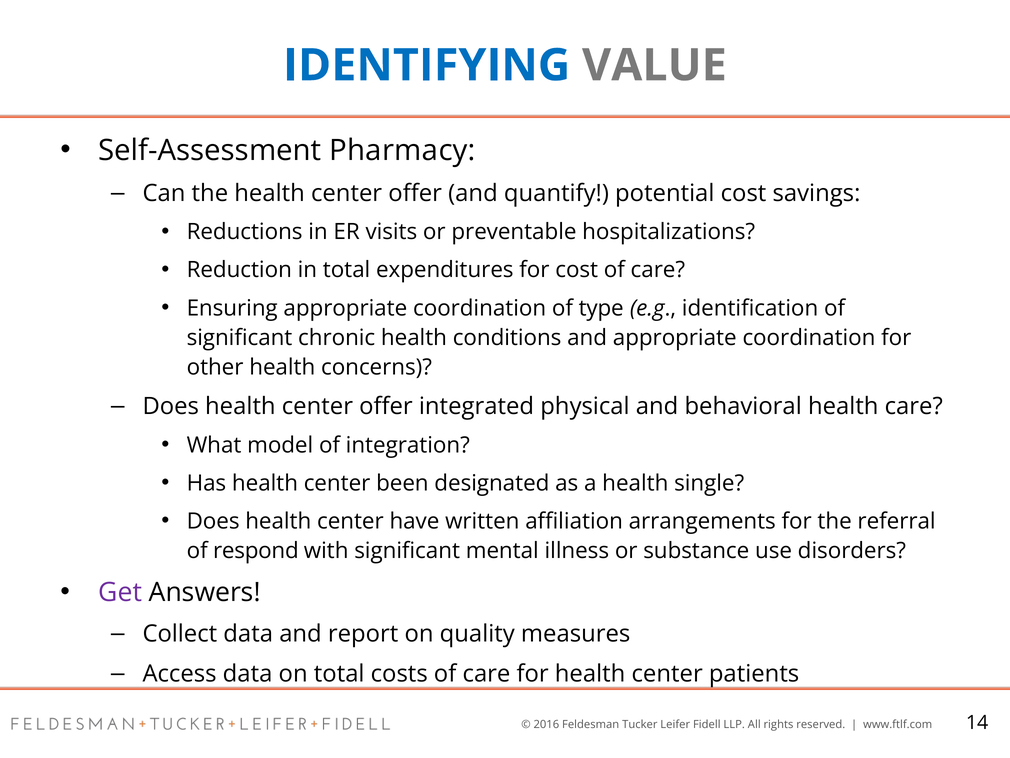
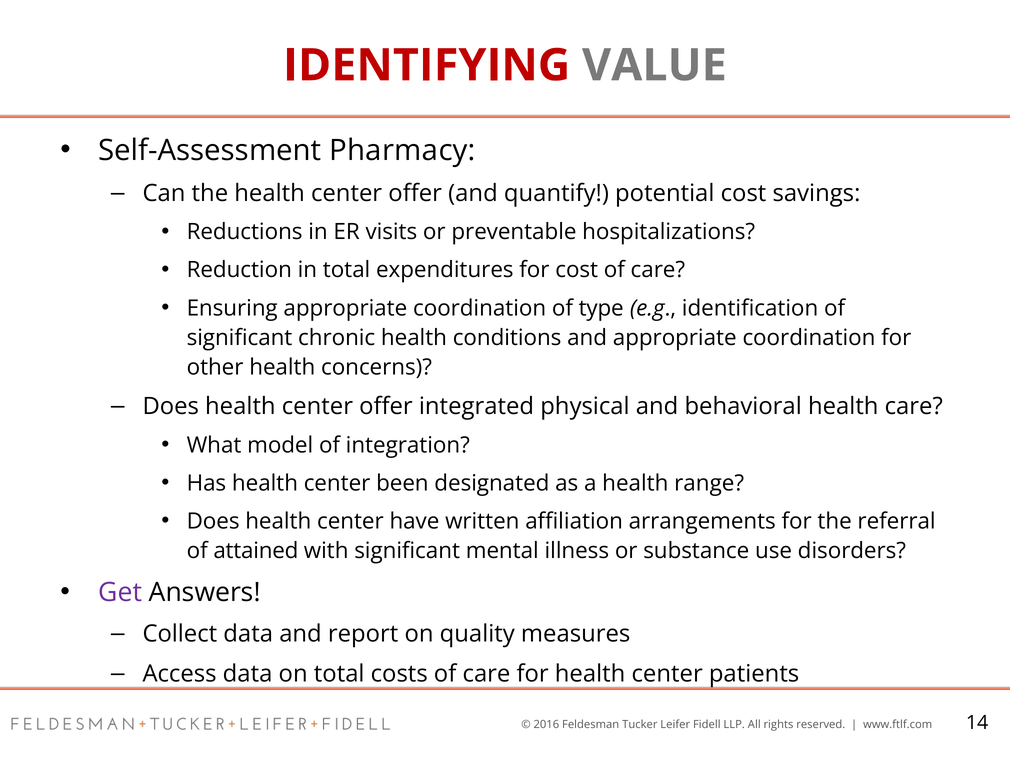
IDENTIFYING colour: blue -> red (427, 65)
single: single -> range (709, 483)
respond: respond -> attained (256, 551)
